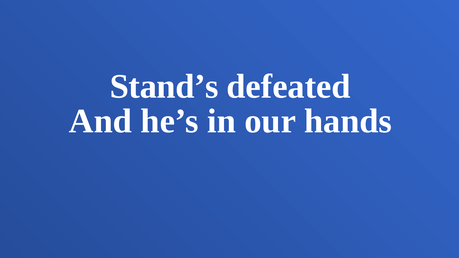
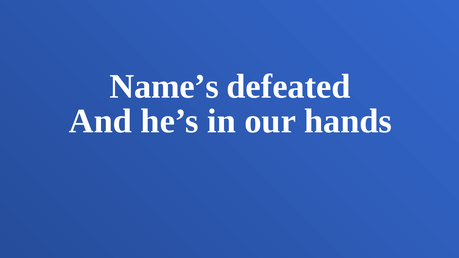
Stand’s: Stand’s -> Name’s (164, 87)
